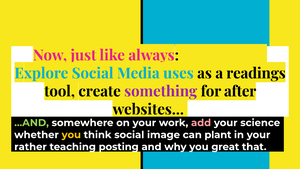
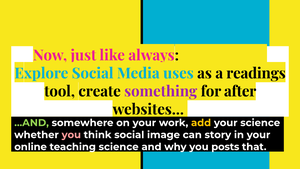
add colour: pink -> yellow (201, 123)
you colour: yellow -> pink (71, 135)
plant: plant -> story (218, 135)
rather: rather -> online (31, 147)
teaching posting: posting -> science (119, 147)
great: great -> posts (225, 147)
